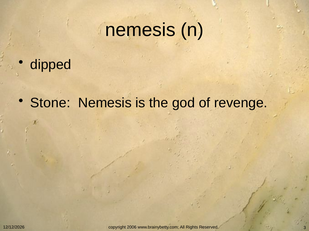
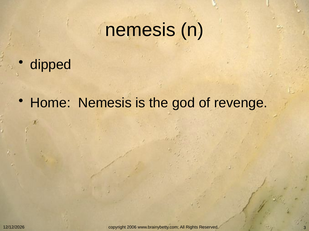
Stone: Stone -> Home (50, 103)
